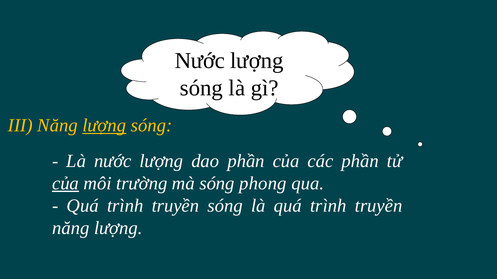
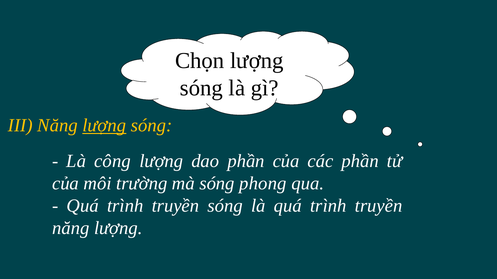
Nước: Nước -> Chọn (200, 61)
Là nước: nước -> công (113, 161)
của underline: present -> none (66, 184)
